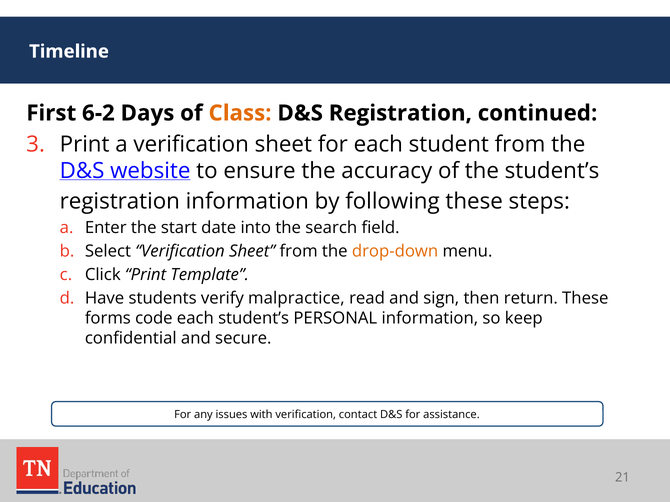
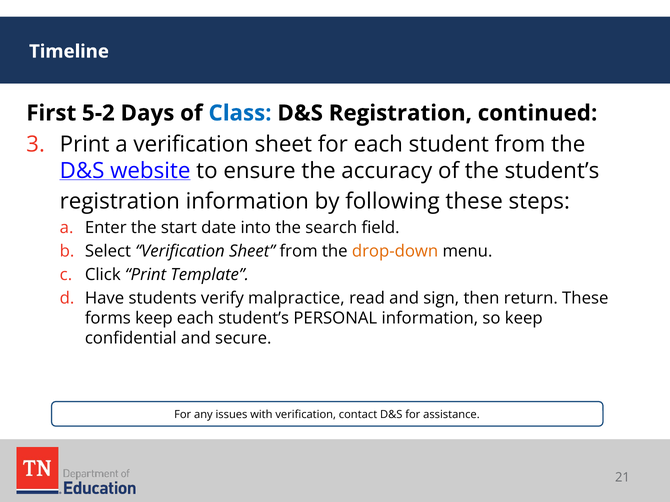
6-2: 6-2 -> 5-2 (98, 113)
Class colour: orange -> blue (240, 113)
forms code: code -> keep (154, 319)
